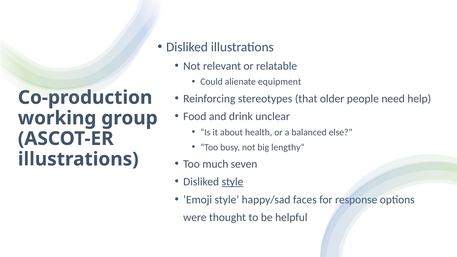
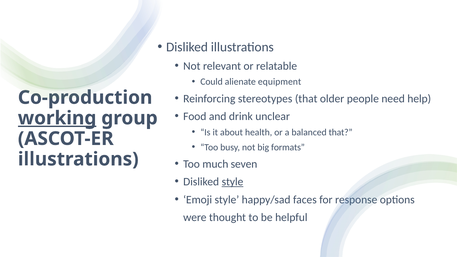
working underline: none -> present (57, 118)
balanced else: else -> that (341, 132)
lengthy: lengthy -> formats (288, 147)
